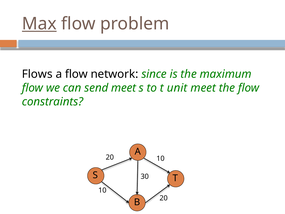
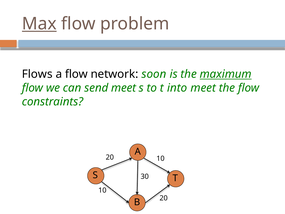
since: since -> soon (154, 74)
maximum underline: none -> present (226, 74)
unit: unit -> into (177, 88)
